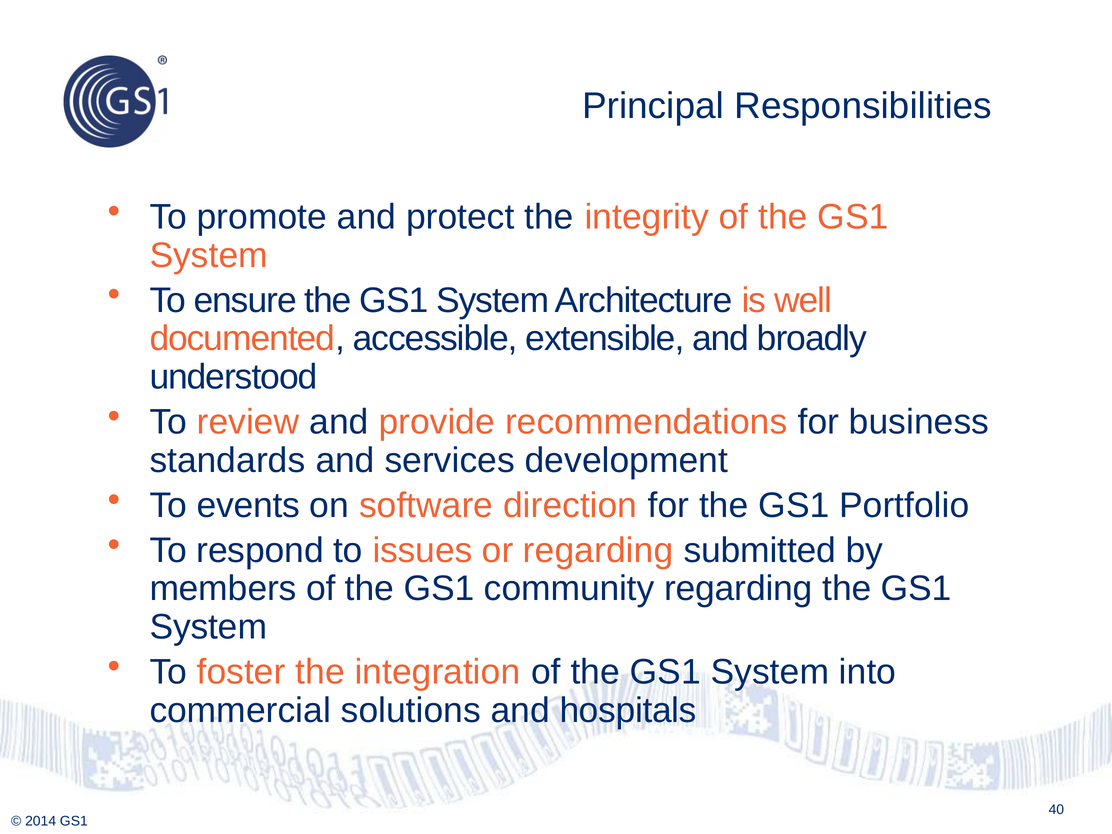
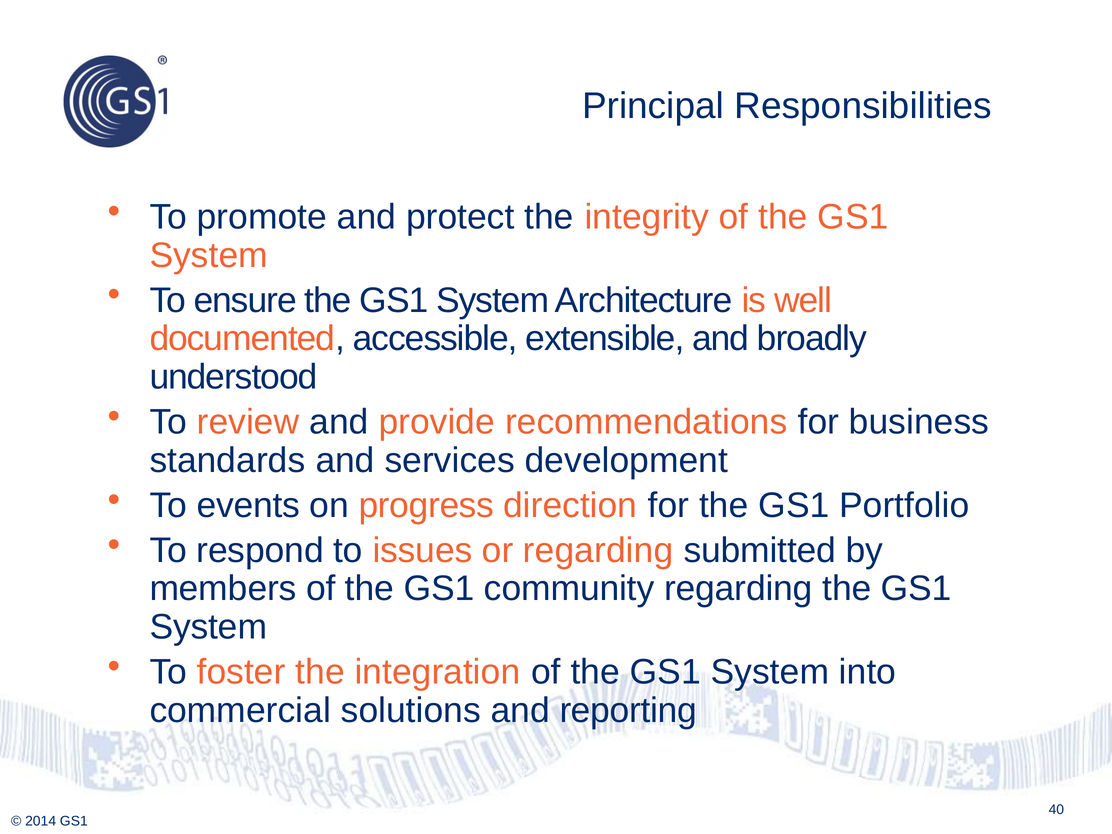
software: software -> progress (426, 505)
hospitals: hospitals -> reporting (628, 710)
